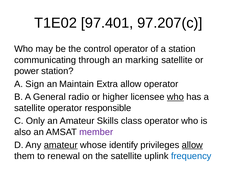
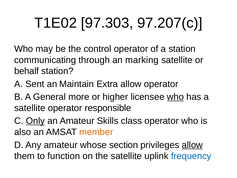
97.401: 97.401 -> 97.303 (107, 23)
power: power -> behalf (27, 71)
Sign: Sign -> Sent (35, 84)
radio: radio -> more (79, 97)
Only underline: none -> present (35, 121)
member colour: purple -> orange (96, 132)
amateur underline: present -> none (61, 145)
identify: identify -> section (124, 145)
renewal: renewal -> function (64, 156)
